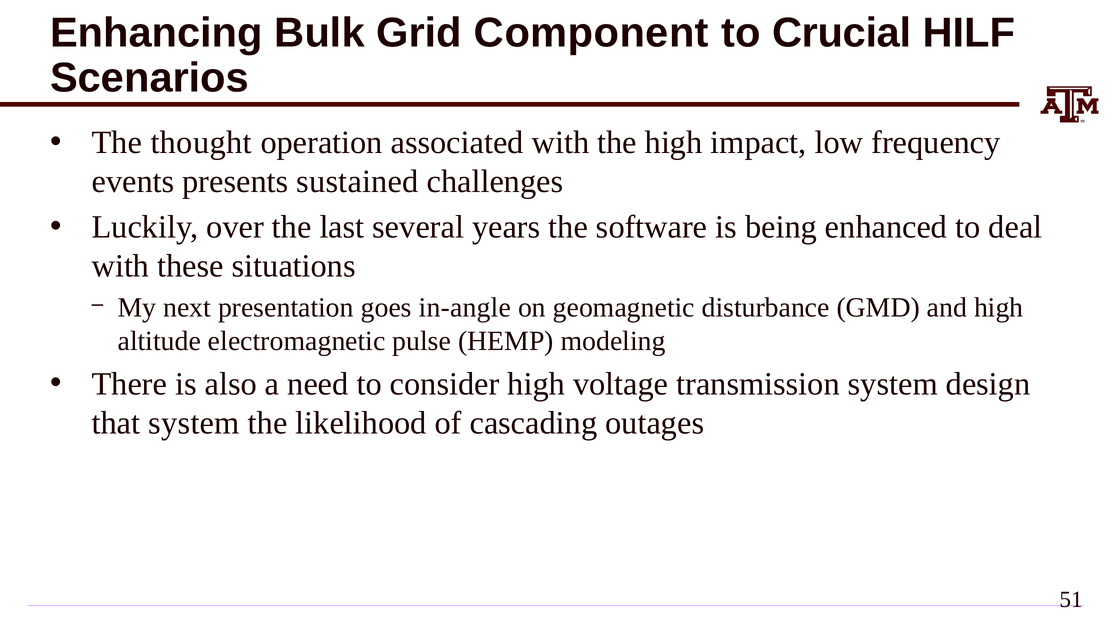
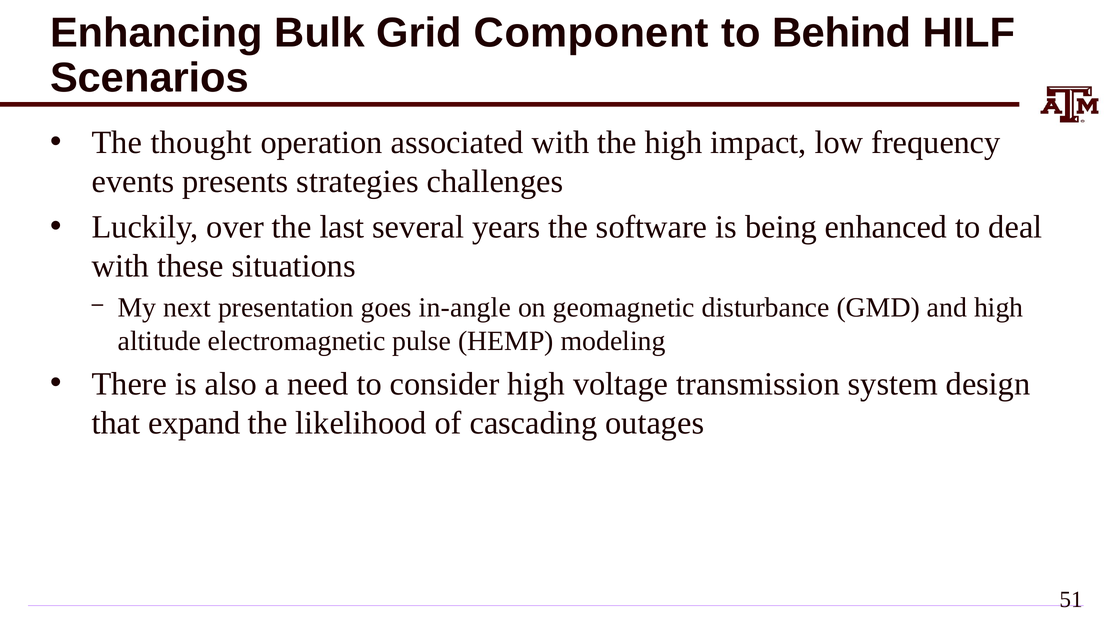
Crucial: Crucial -> Behind (842, 33)
sustained: sustained -> strategies (358, 182)
that system: system -> expand (194, 423)
